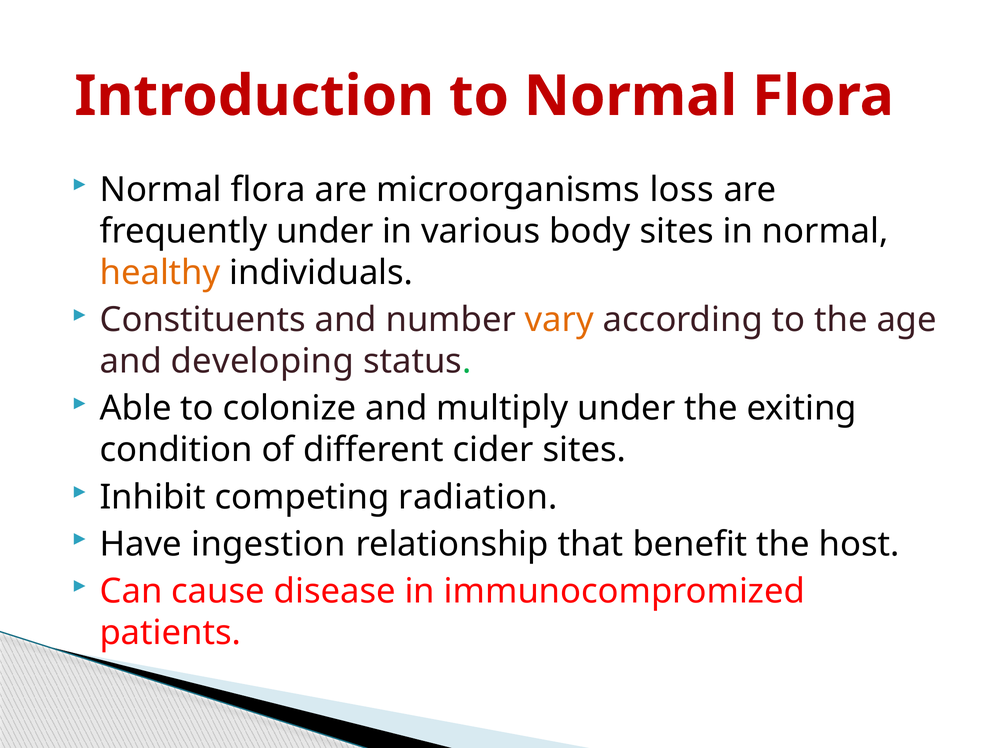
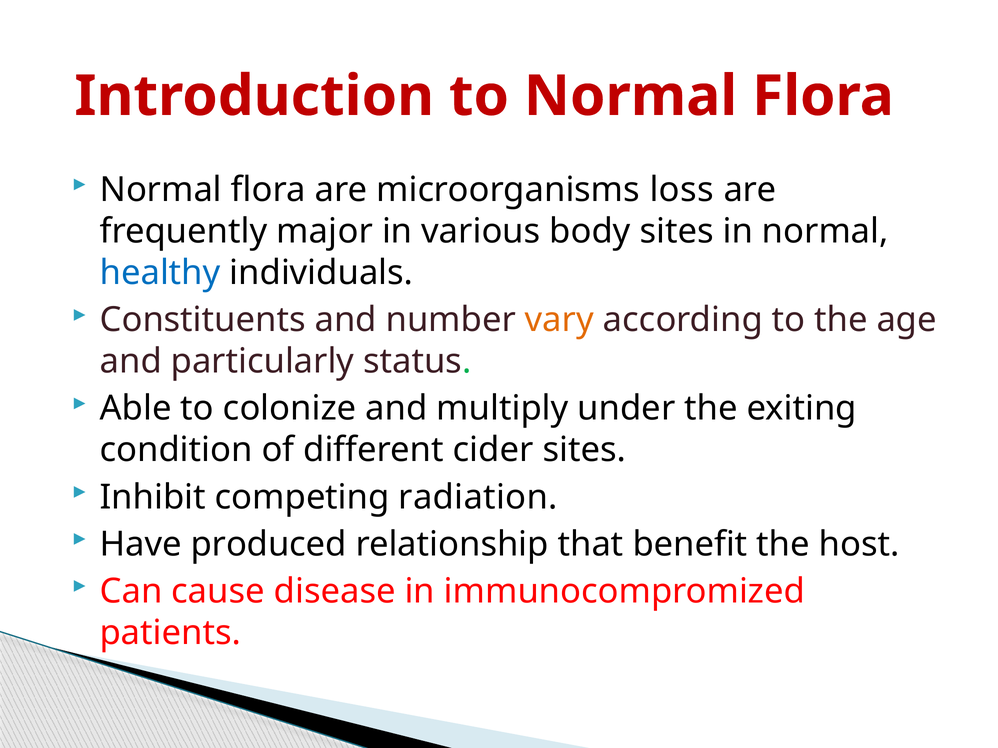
frequently under: under -> major (325, 231)
healthy colour: orange -> blue (160, 273)
developing: developing -> particularly (262, 362)
ingestion: ingestion -> produced (269, 545)
